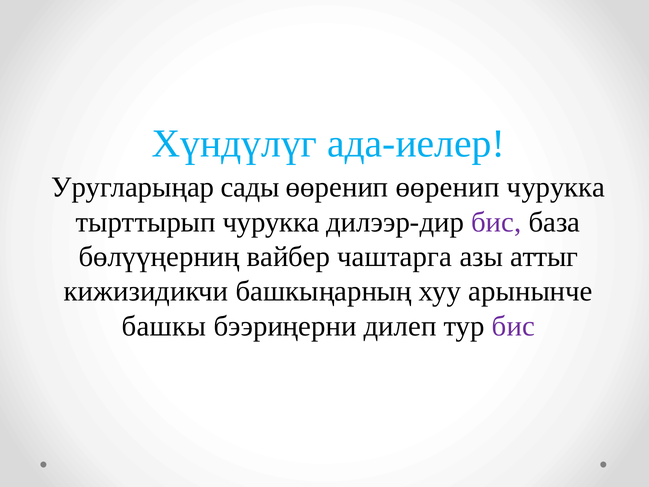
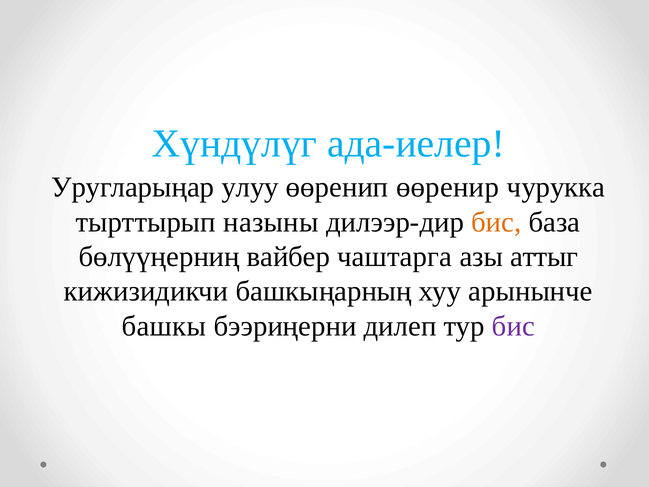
сады: сады -> улуу (250, 187)
өөренип өөренип: өөренип -> өөренир (448, 187)
тырттырып чурукка: чурукка -> назыны (271, 222)
бис colour: purple -> orange (496, 222)
